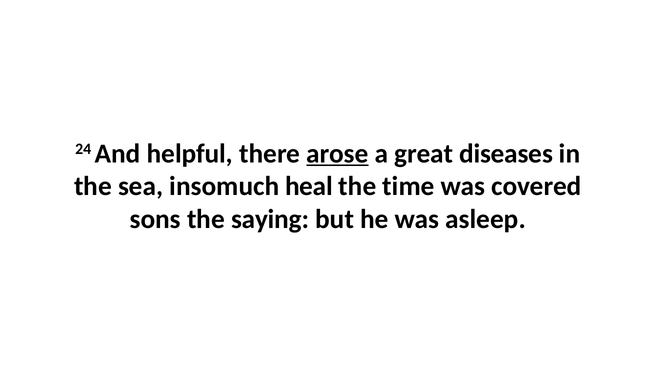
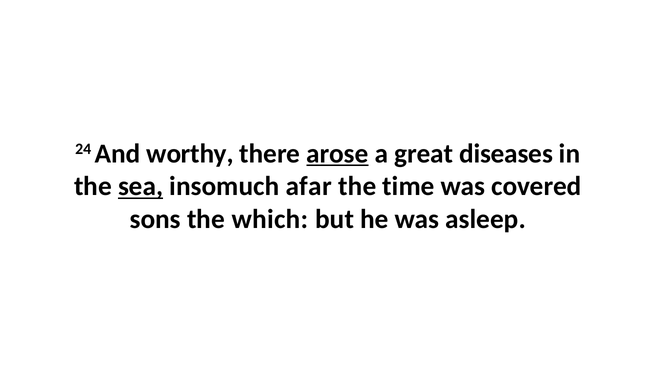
helpful: helpful -> worthy (190, 154)
sea underline: none -> present (141, 186)
heal: heal -> afar (309, 186)
saying: saying -> which (270, 219)
